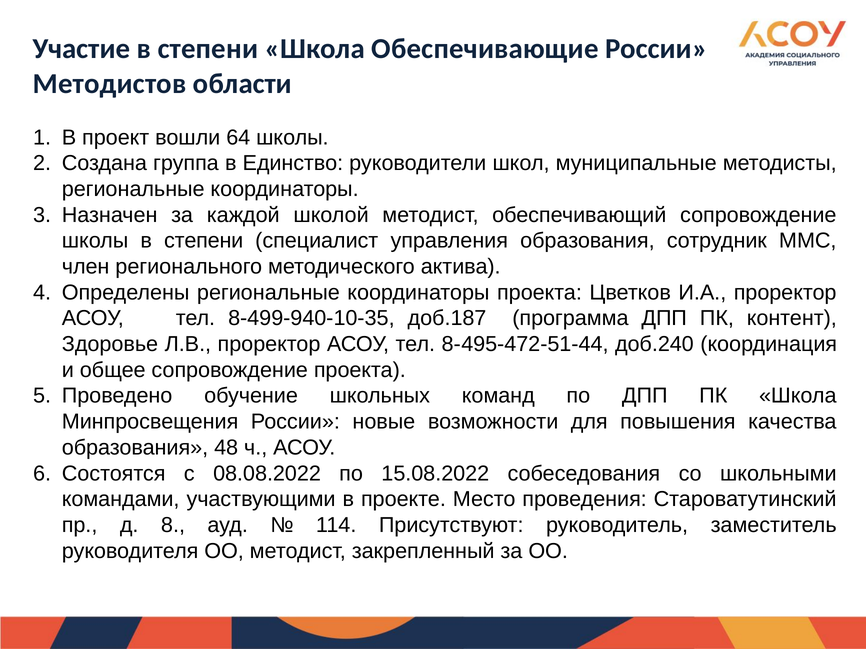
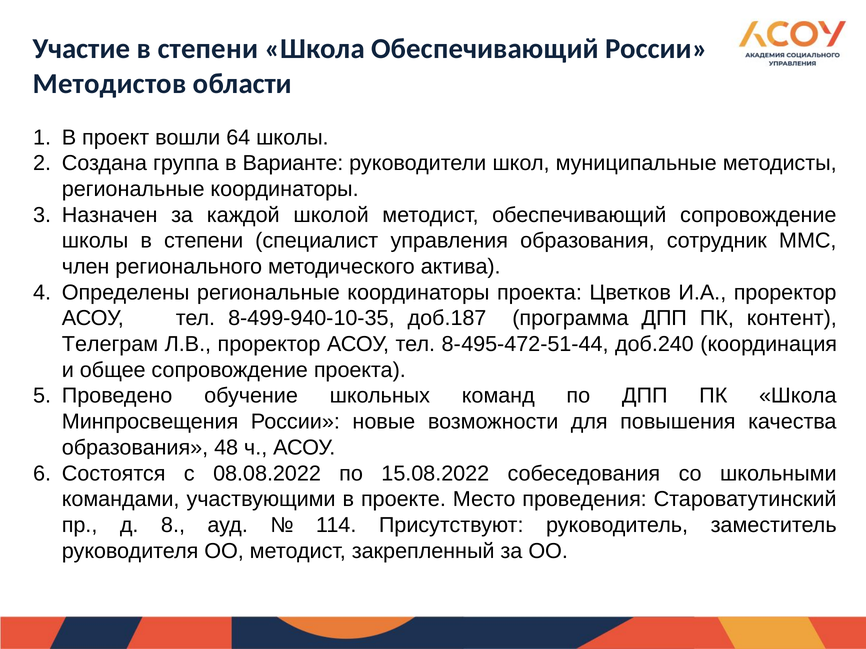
Школа Обеспечивающие: Обеспечивающие -> Обеспечивающий (485, 49)
Единство: Единство -> Варианте (293, 163)
Здоровье: Здоровье -> Телеграм (110, 344)
